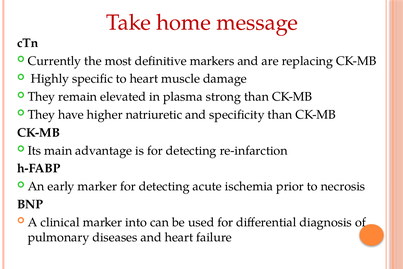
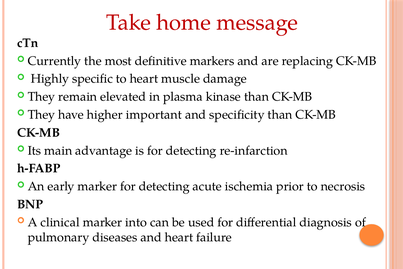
strong: strong -> kinase (223, 97)
natriuretic: natriuretic -> important (154, 115)
